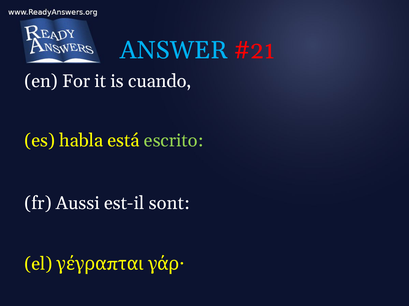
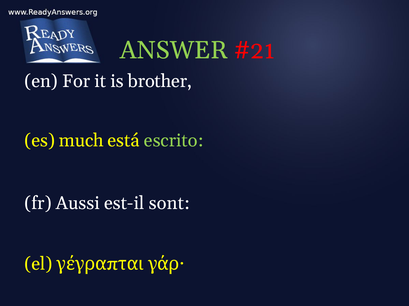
ANSWER colour: light blue -> light green (174, 50)
cuando: cuando -> brother (160, 81)
habla: habla -> much (81, 141)
